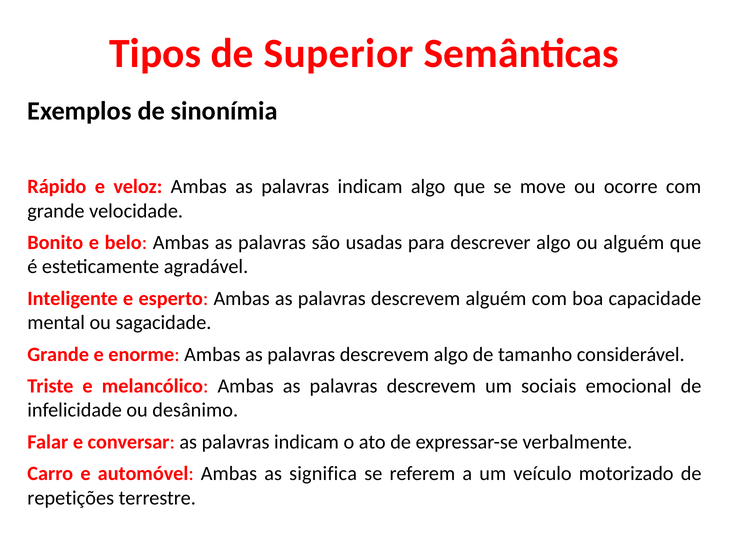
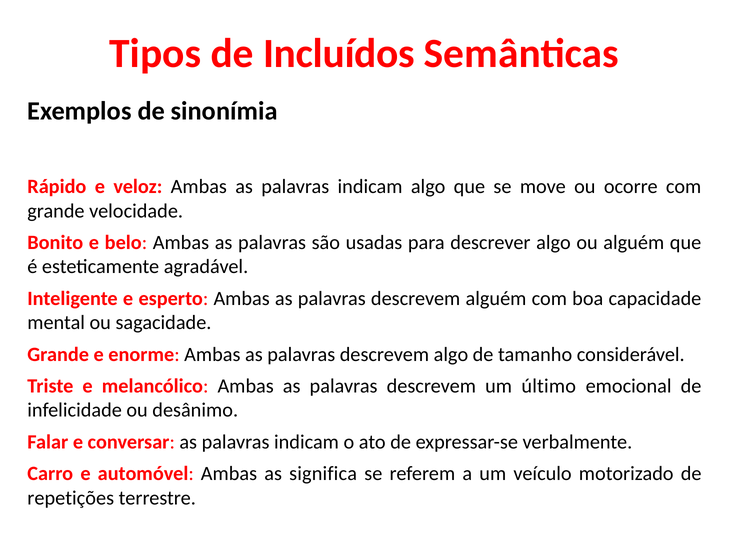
Superior: Superior -> Incluídos (339, 53)
sociais: sociais -> último (549, 386)
